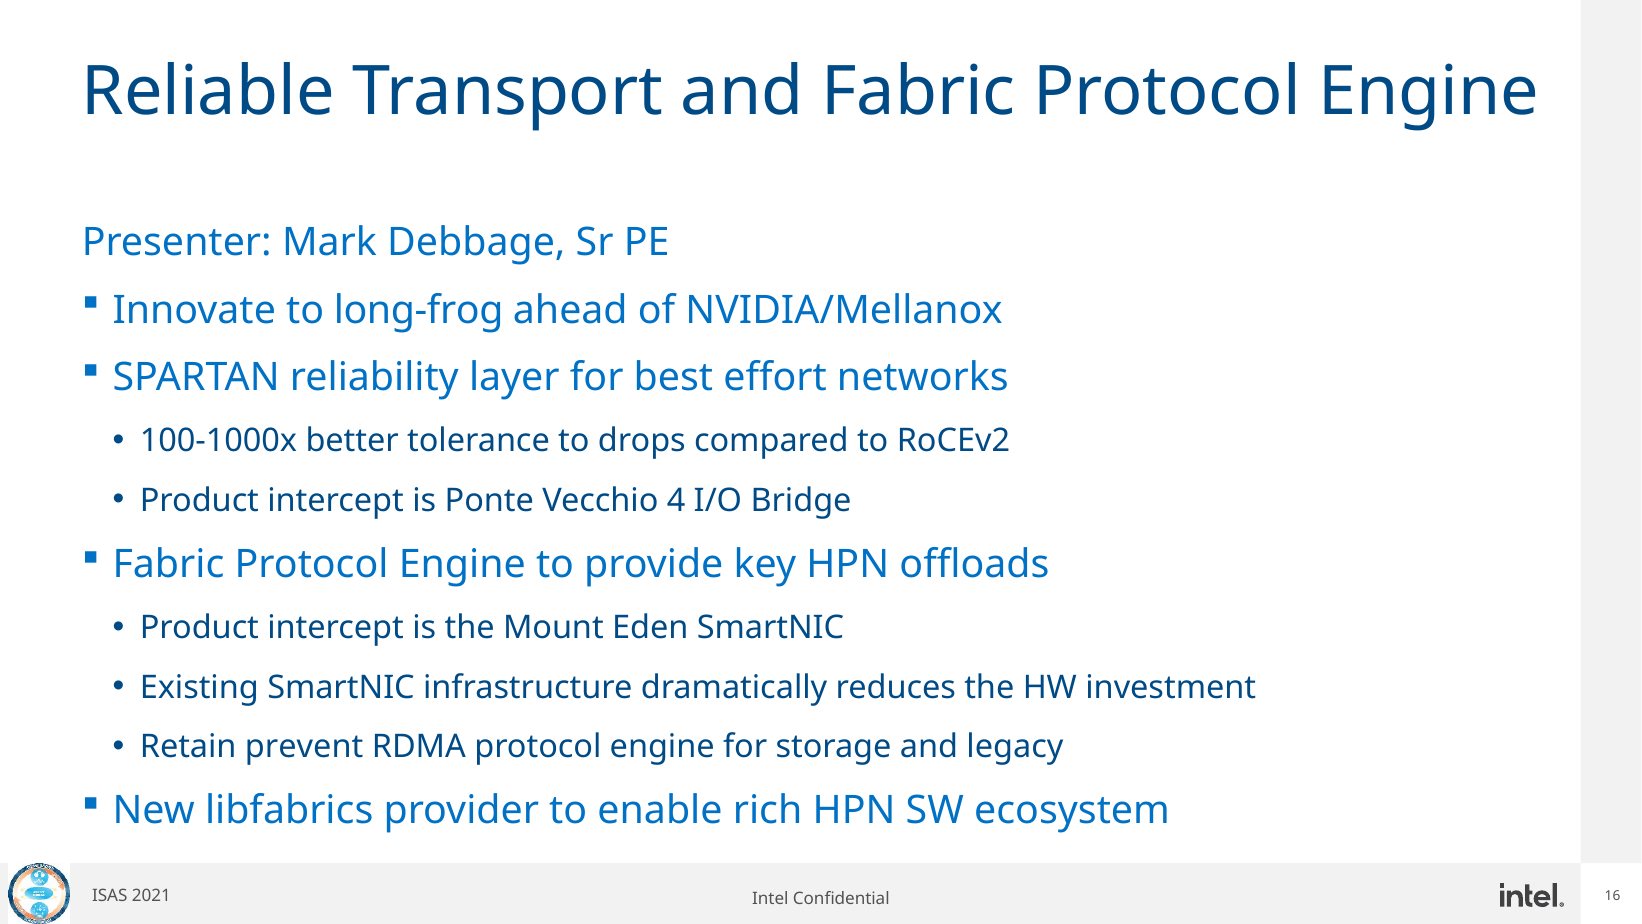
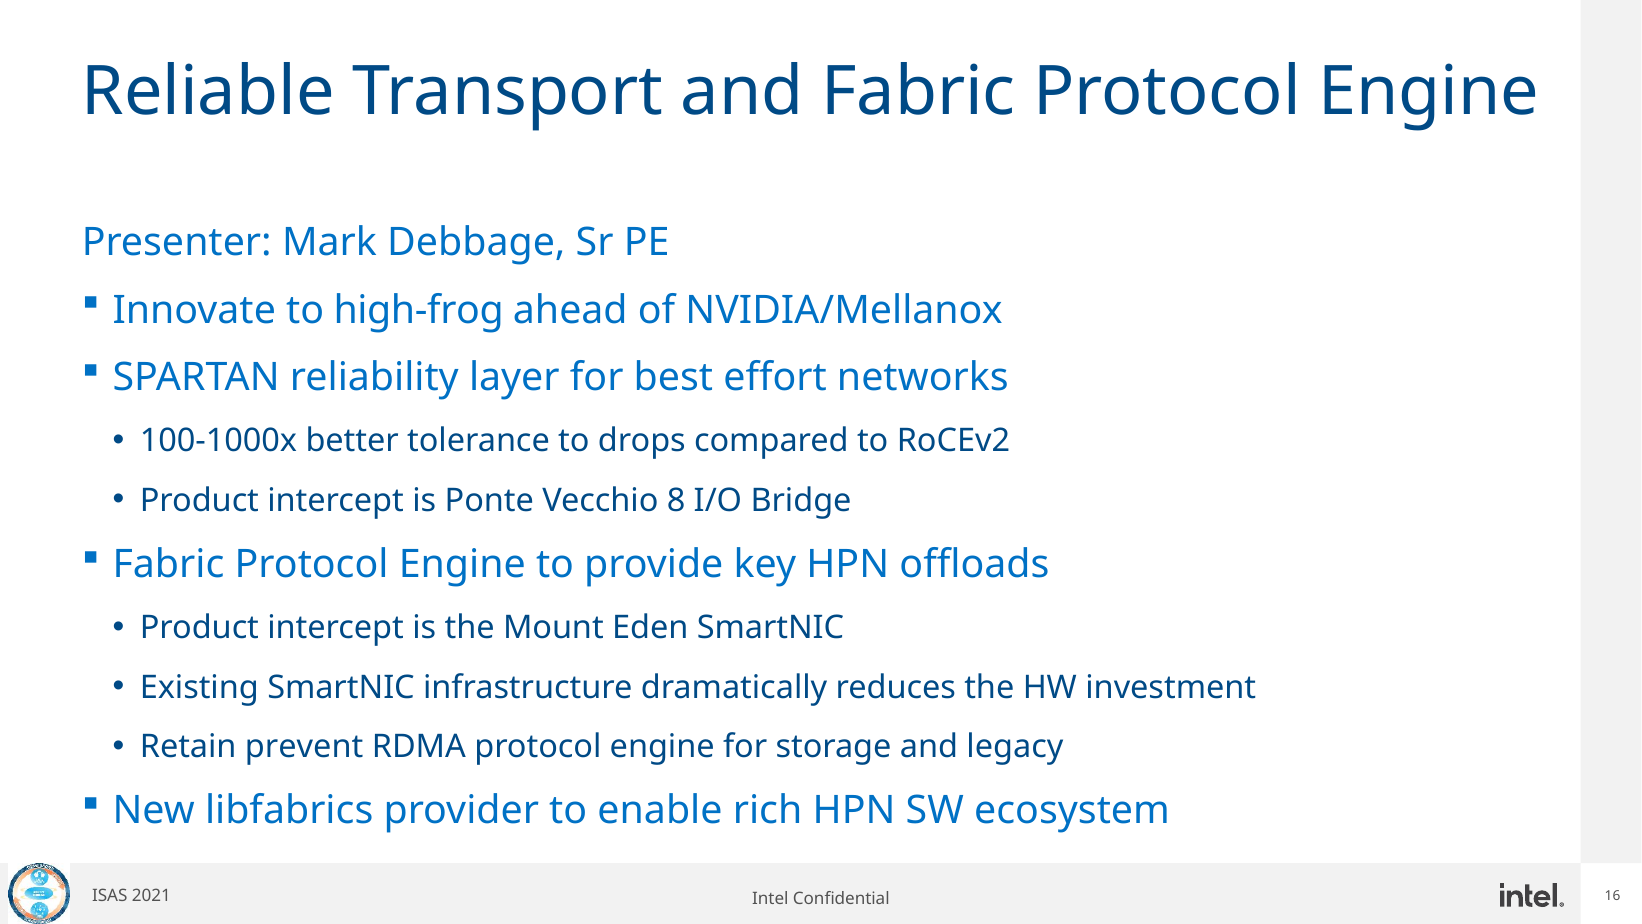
long-frog: long-frog -> high-frog (419, 310)
4: 4 -> 8 (676, 500)
